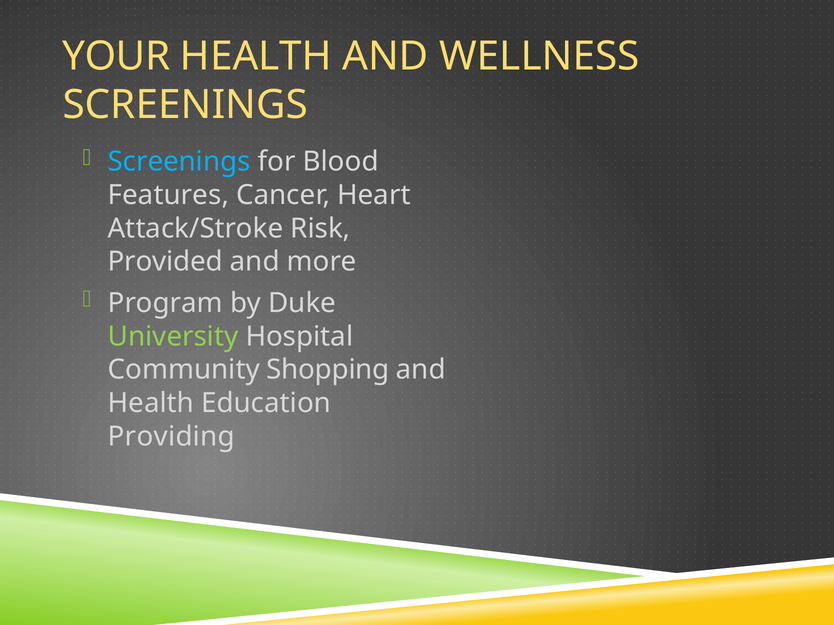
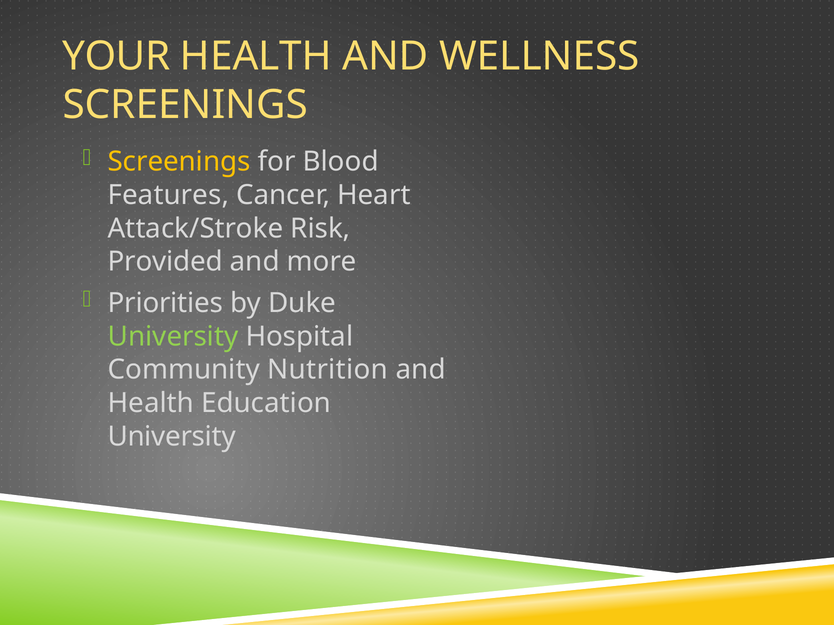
Screenings colour: light blue -> yellow (179, 162)
Program: Program -> Priorities (165, 303)
Shopping: Shopping -> Nutrition (328, 370)
Providing: Providing -> University (172, 437)
